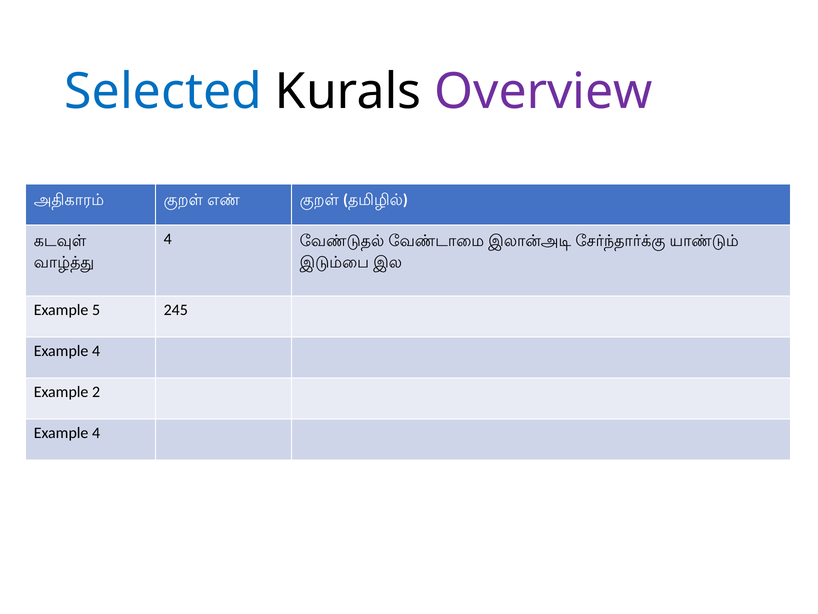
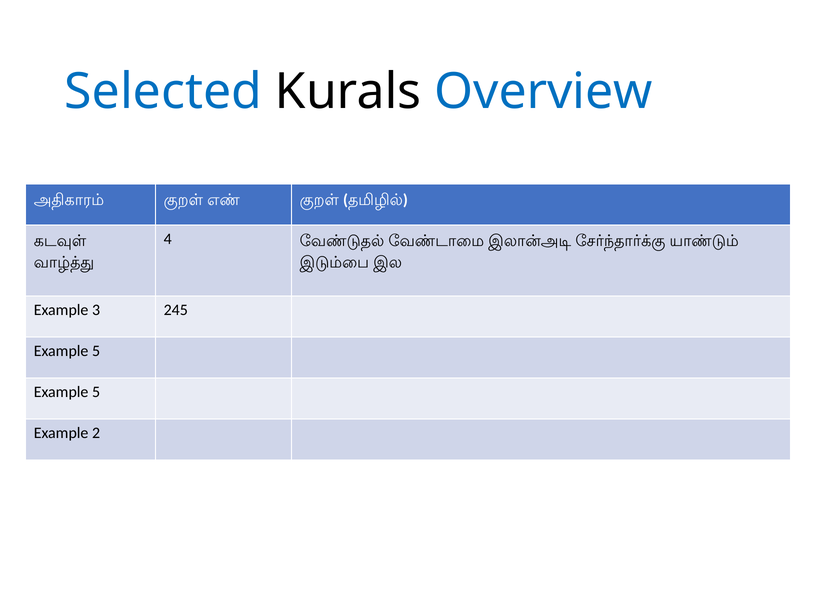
Overview colour: purple -> blue (543, 92)
5: 5 -> 3 (96, 310)
4: 4 -> 5 (96, 351)
2: 2 -> 5 (96, 392)
4: 4 -> 2 (96, 433)
